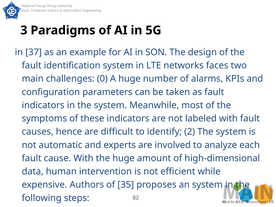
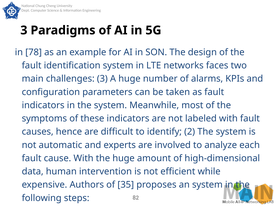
37: 37 -> 78 (34, 52)
challenges 0: 0 -> 3 (102, 79)
